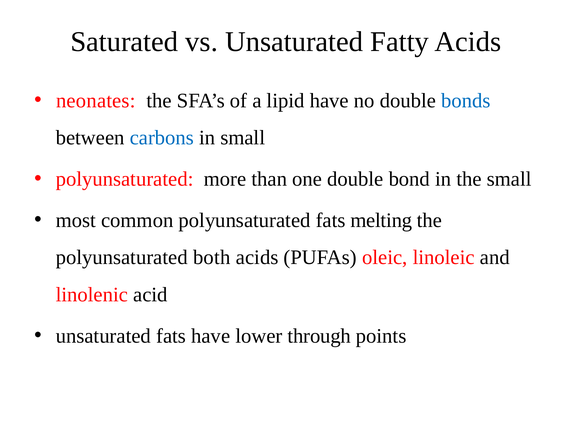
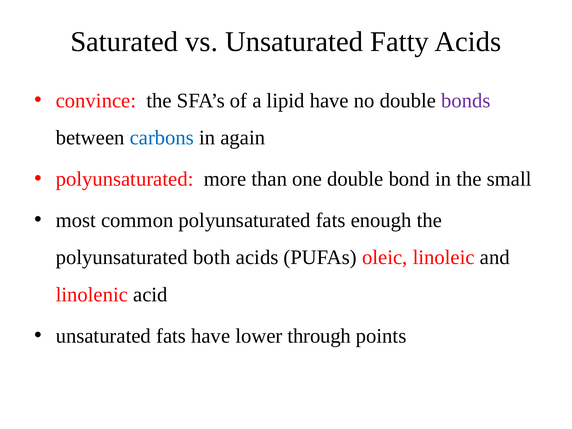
neonates: neonates -> convince (96, 101)
bonds colour: blue -> purple (466, 101)
in small: small -> again (243, 138)
melting: melting -> enough (381, 220)
